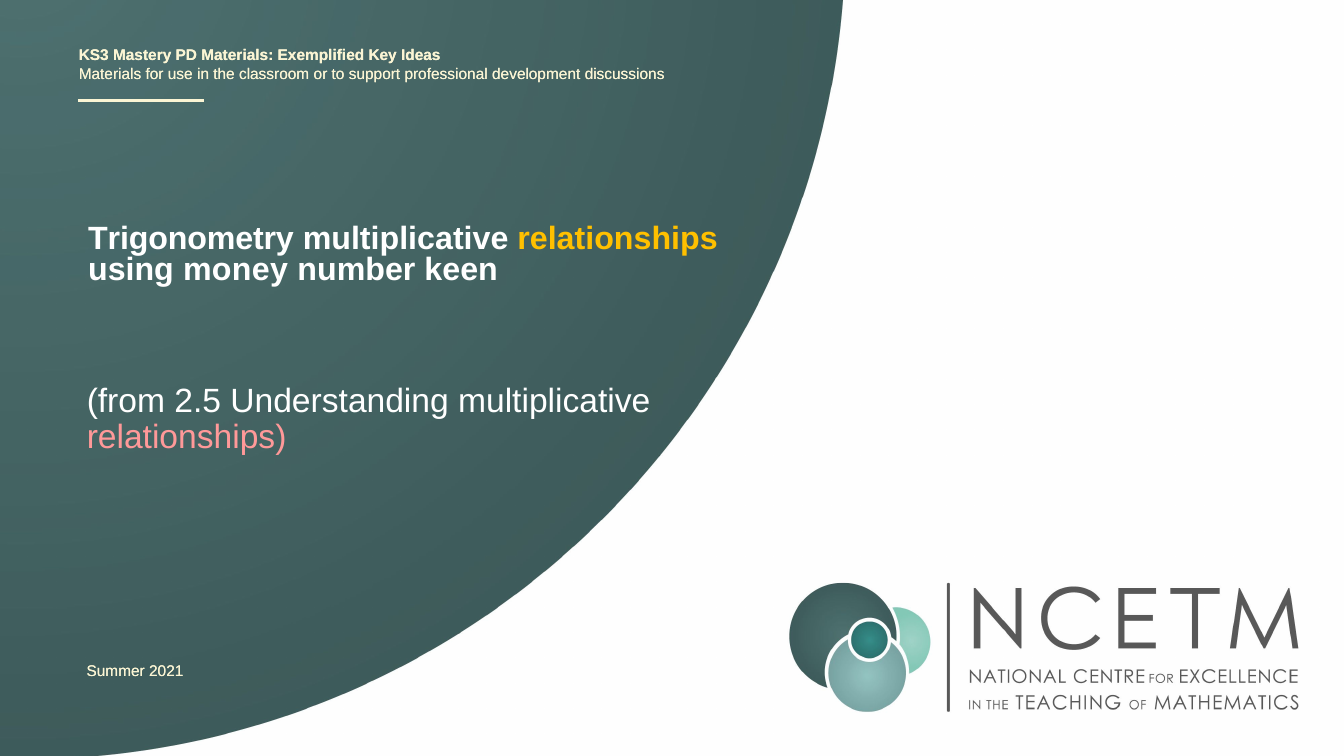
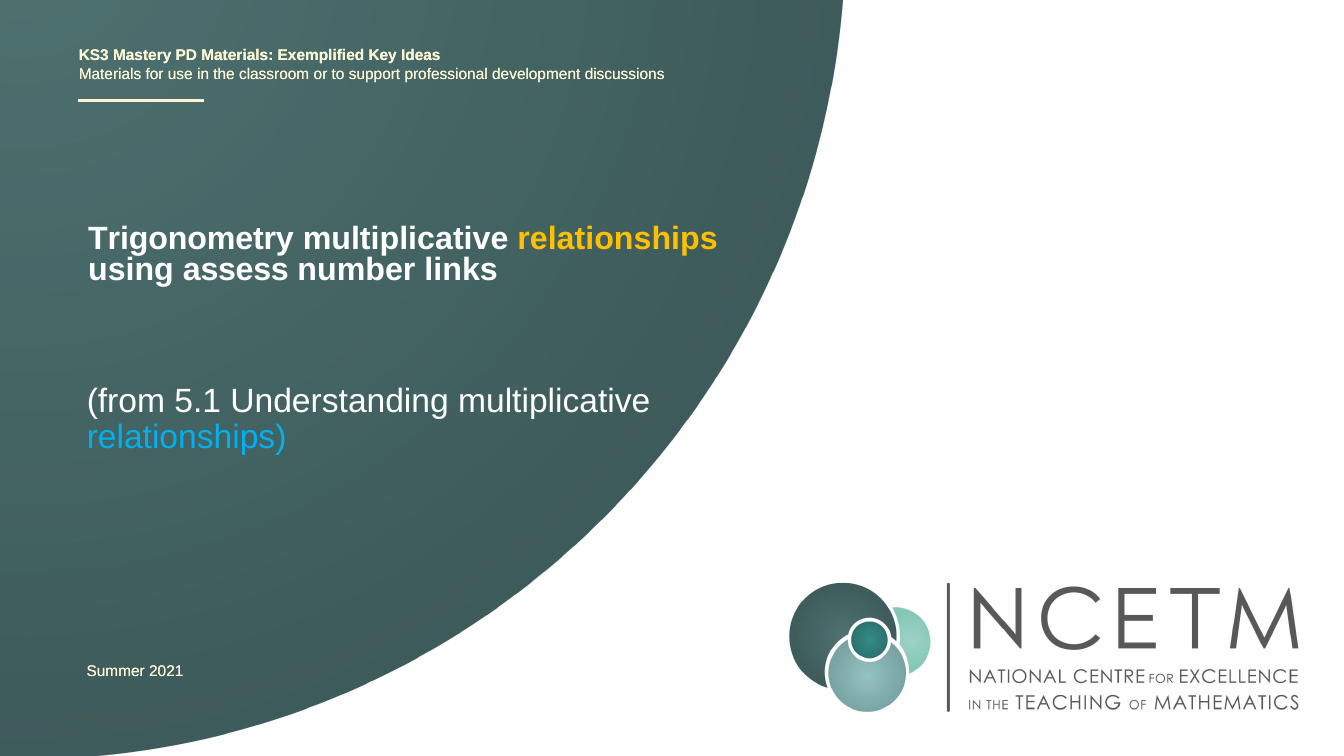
money: money -> assess (236, 270)
keen: keen -> links (461, 270)
2.5: 2.5 -> 5.1 (198, 401)
relationships colour: pink -> light blue (187, 437)
